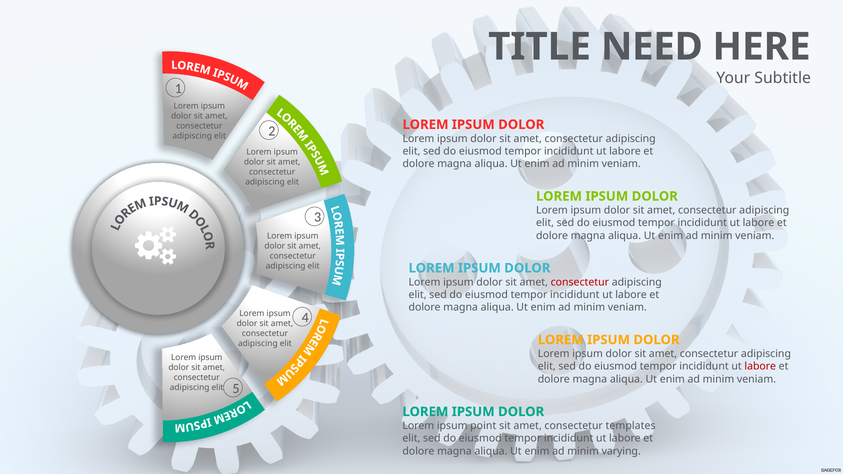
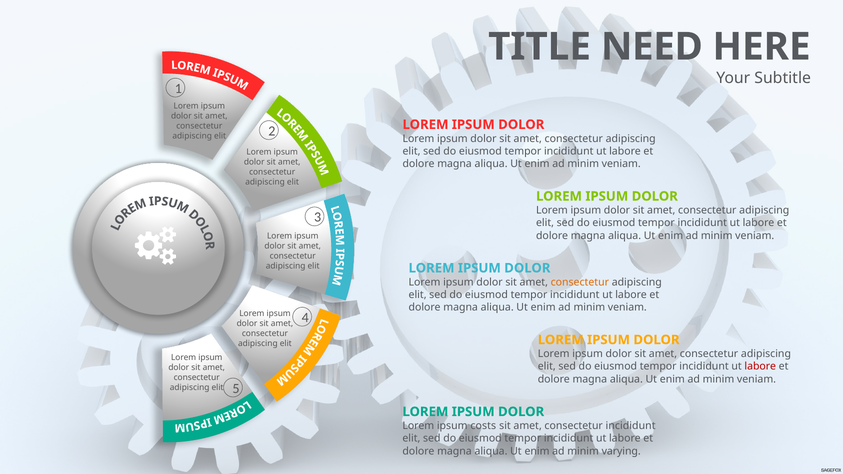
consectetur colour: red -> orange (580, 282)
point: point -> costs (483, 426)
consectetur templates: templates -> incididunt (631, 426)
